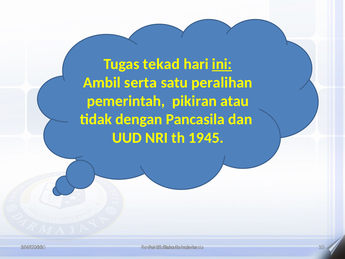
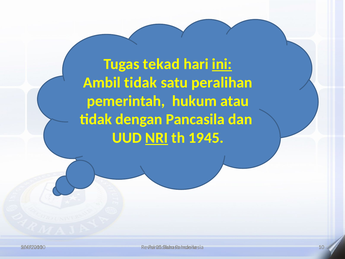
Ambil serta: serta -> tidak (141, 82)
pikiran: pikiran -> hukum (194, 101)
NRI underline: none -> present (157, 138)
